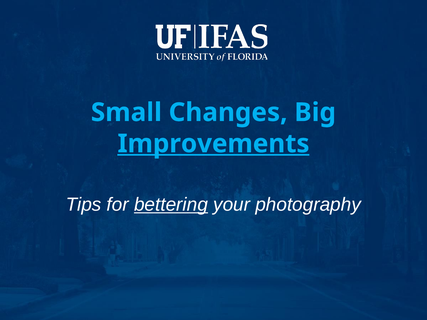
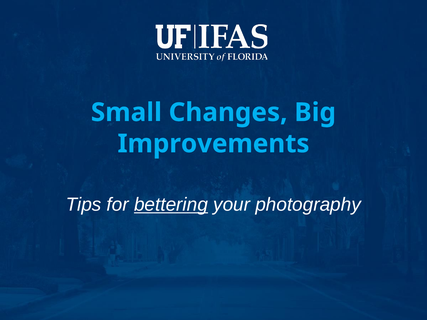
Improvements underline: present -> none (213, 144)
